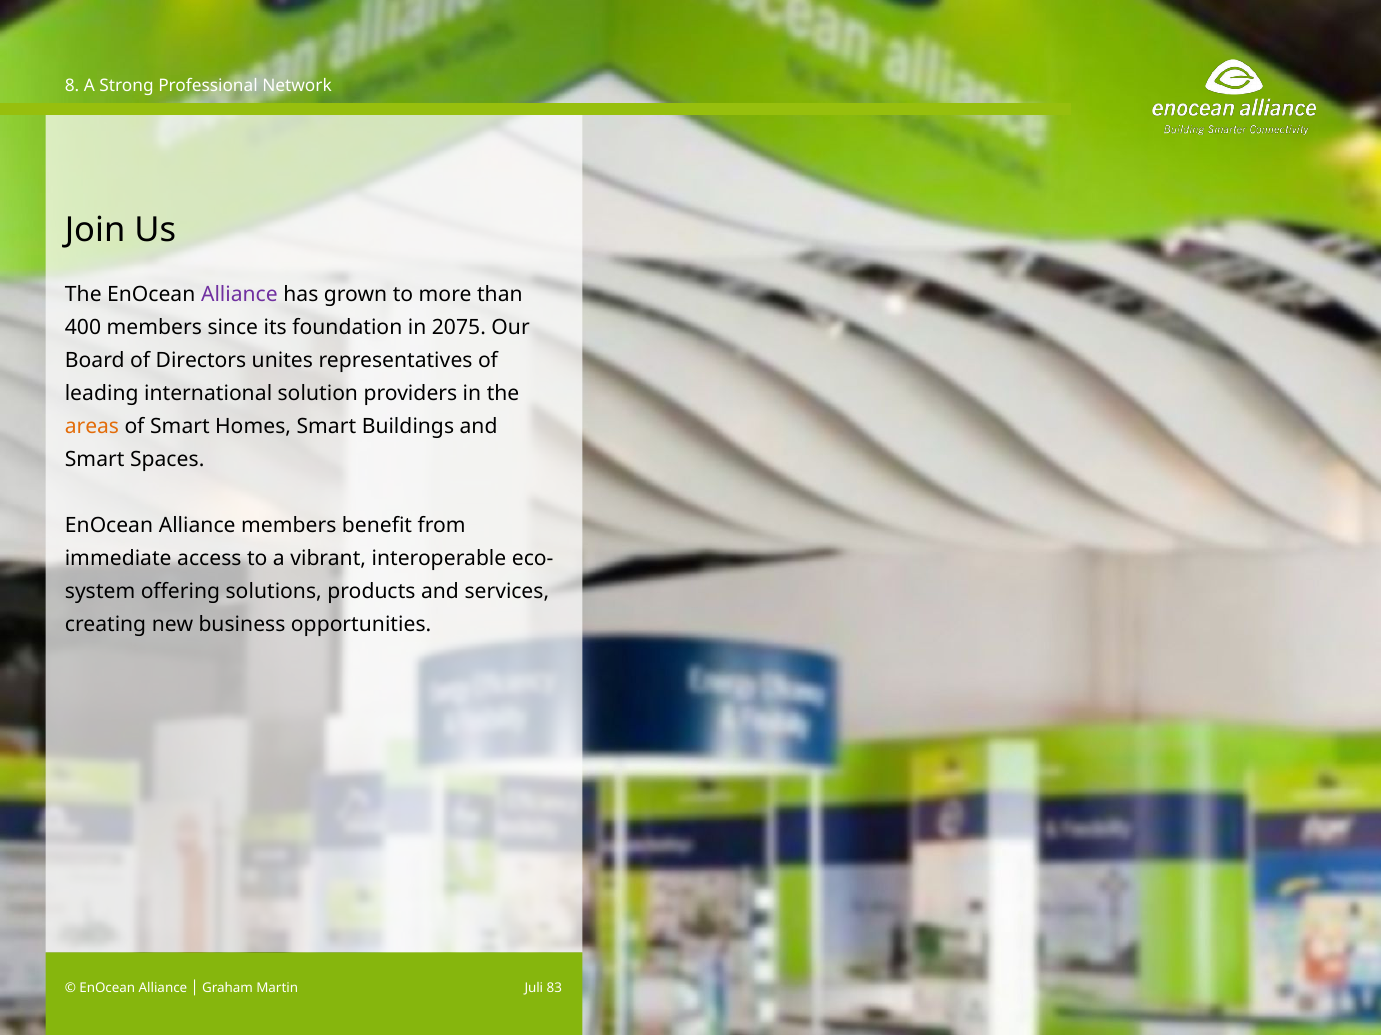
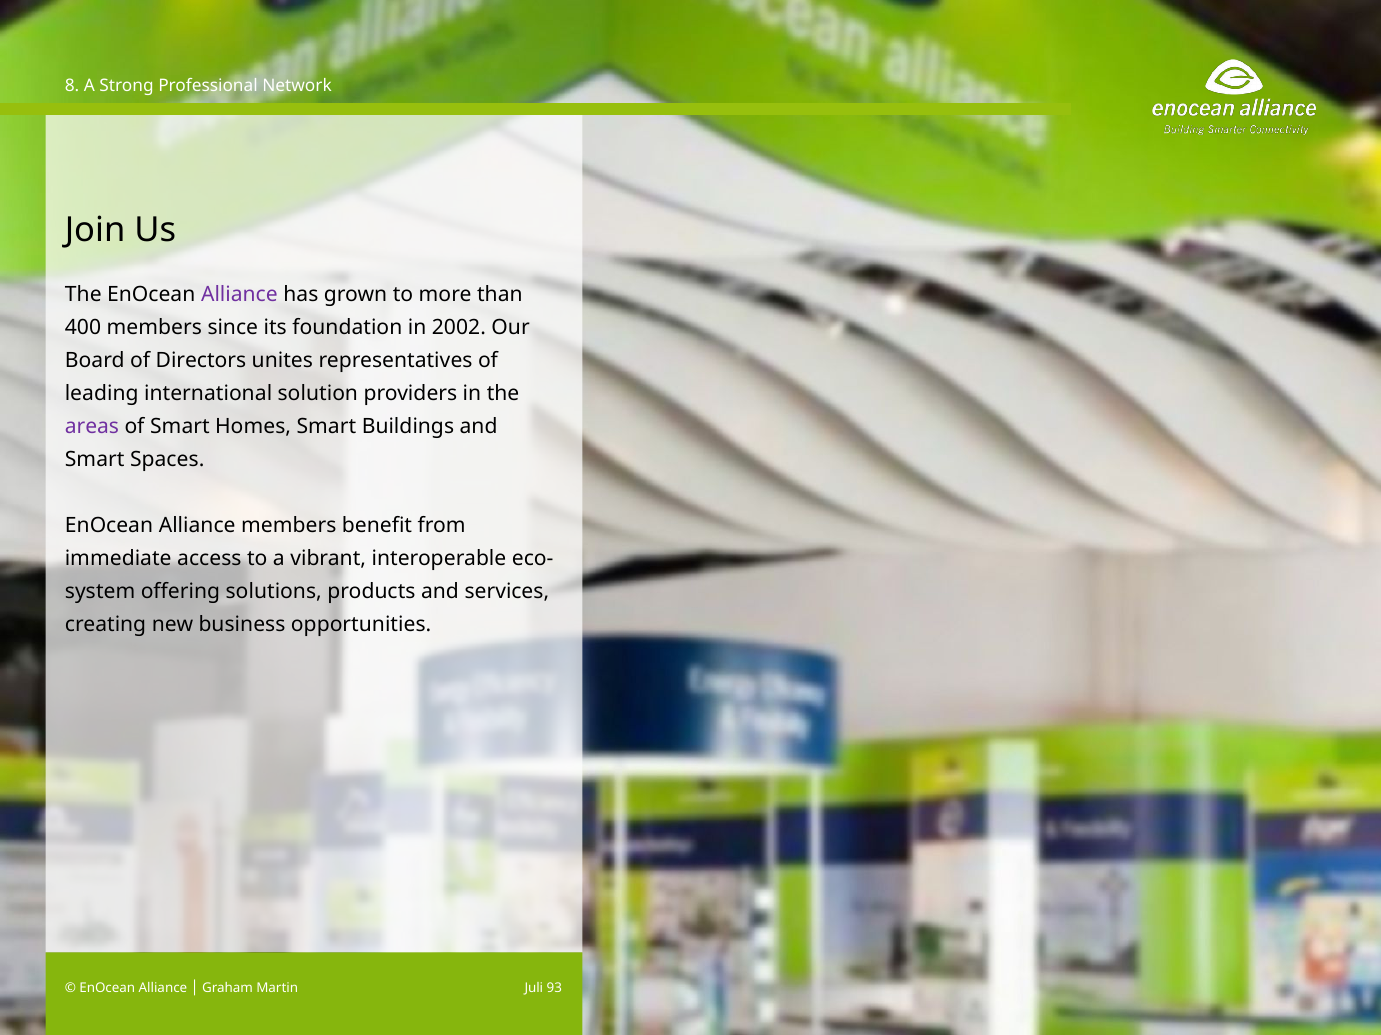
2075: 2075 -> 2002 (459, 328)
areas colour: orange -> purple (92, 427)
83: 83 -> 93 (554, 989)
